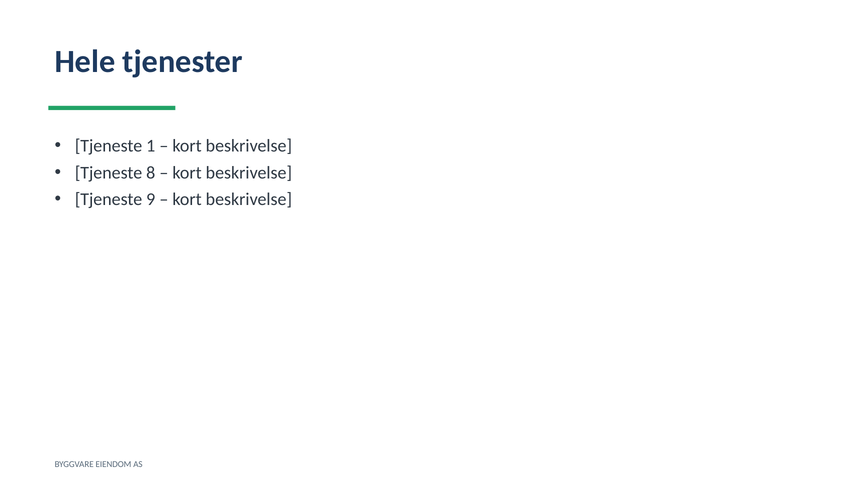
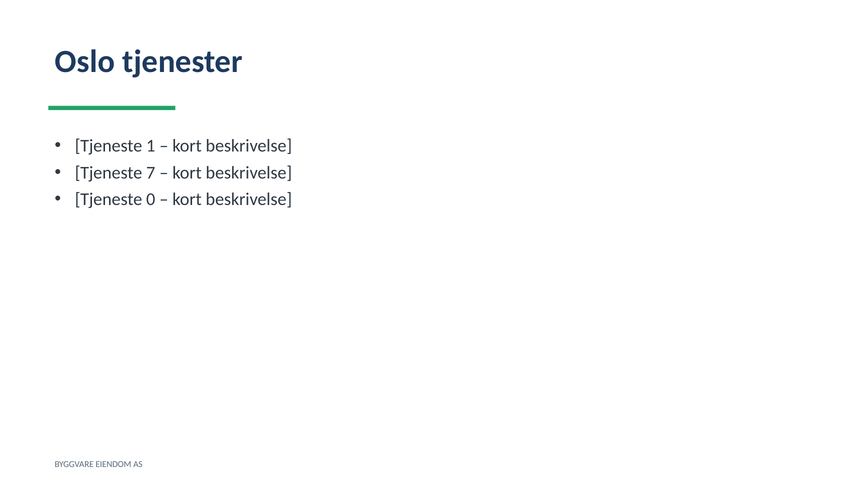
Hele: Hele -> Oslo (85, 61)
8: 8 -> 7 (151, 173)
9: 9 -> 0 (151, 199)
